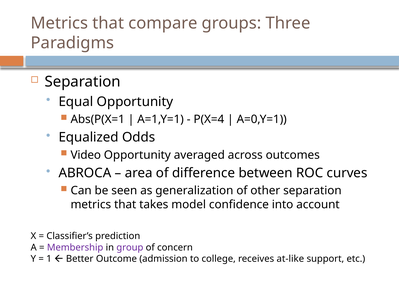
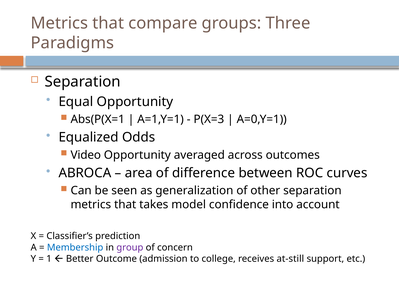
P(X=4: P(X=4 -> P(X=3 (209, 119)
Membership colour: purple -> blue (75, 248)
at-like: at-like -> at-still (290, 259)
